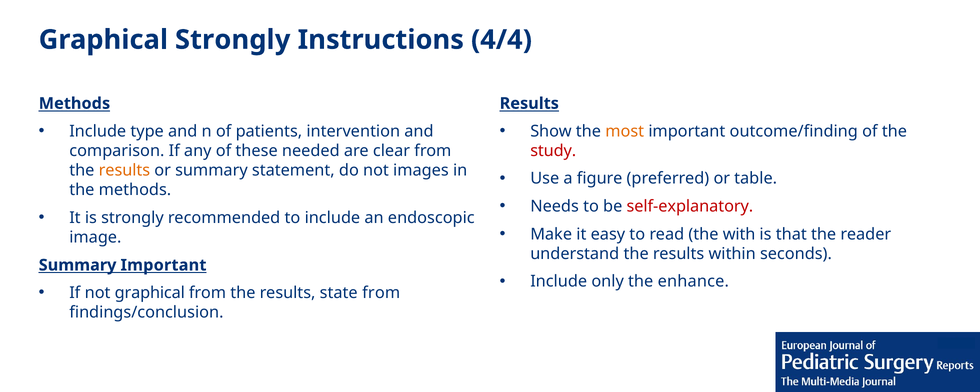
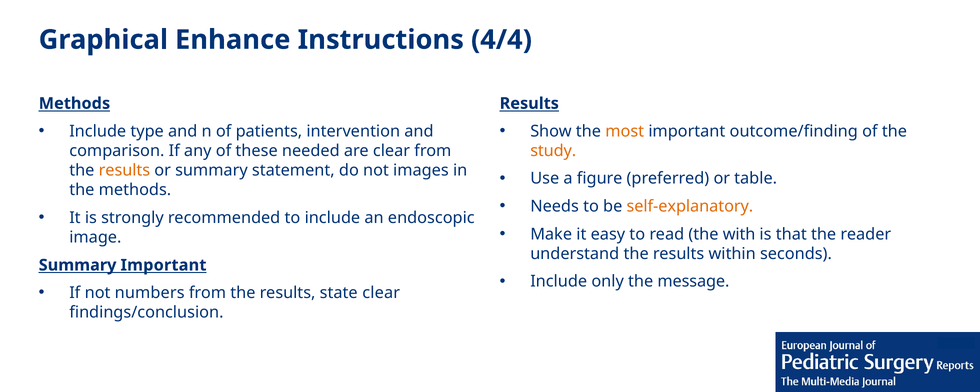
Graphical Strongly: Strongly -> Enhance (233, 40)
study colour: red -> orange (553, 151)
self-explanatory colour: red -> orange (690, 206)
enhance: enhance -> message (693, 282)
not graphical: graphical -> numbers (150, 293)
state from: from -> clear (381, 293)
